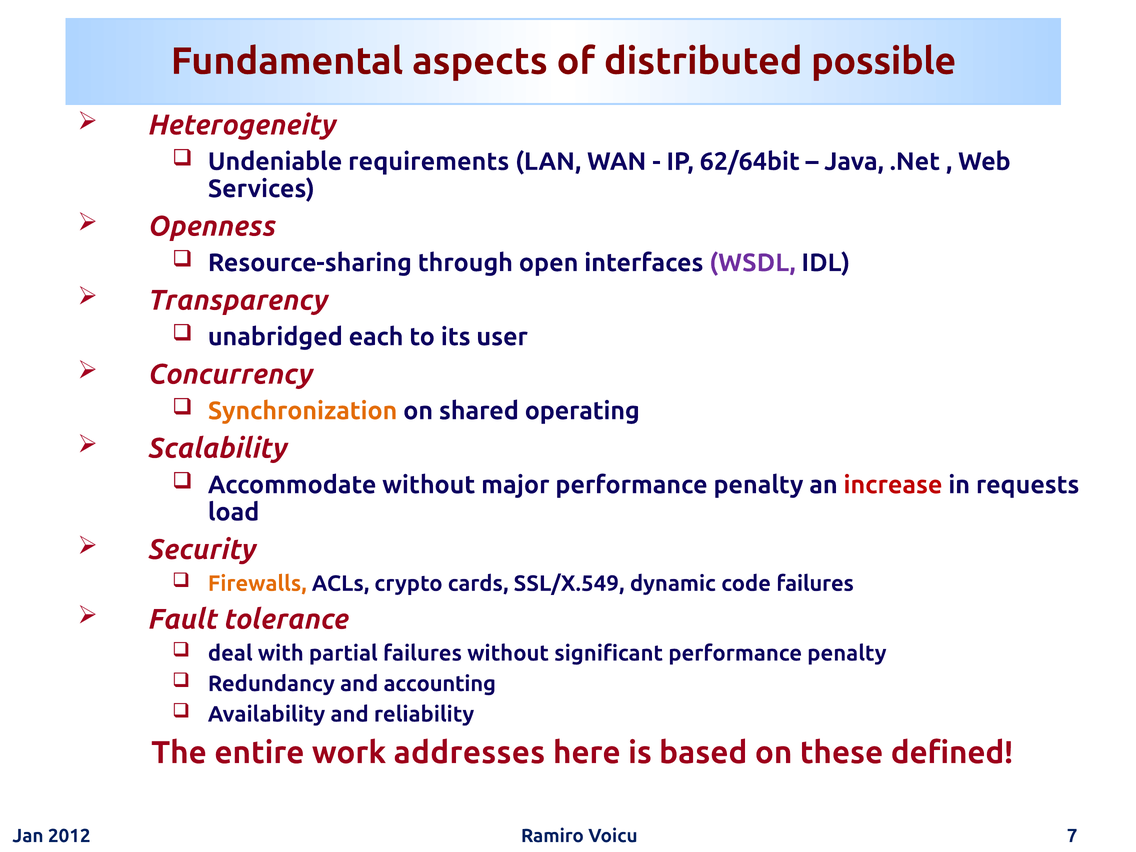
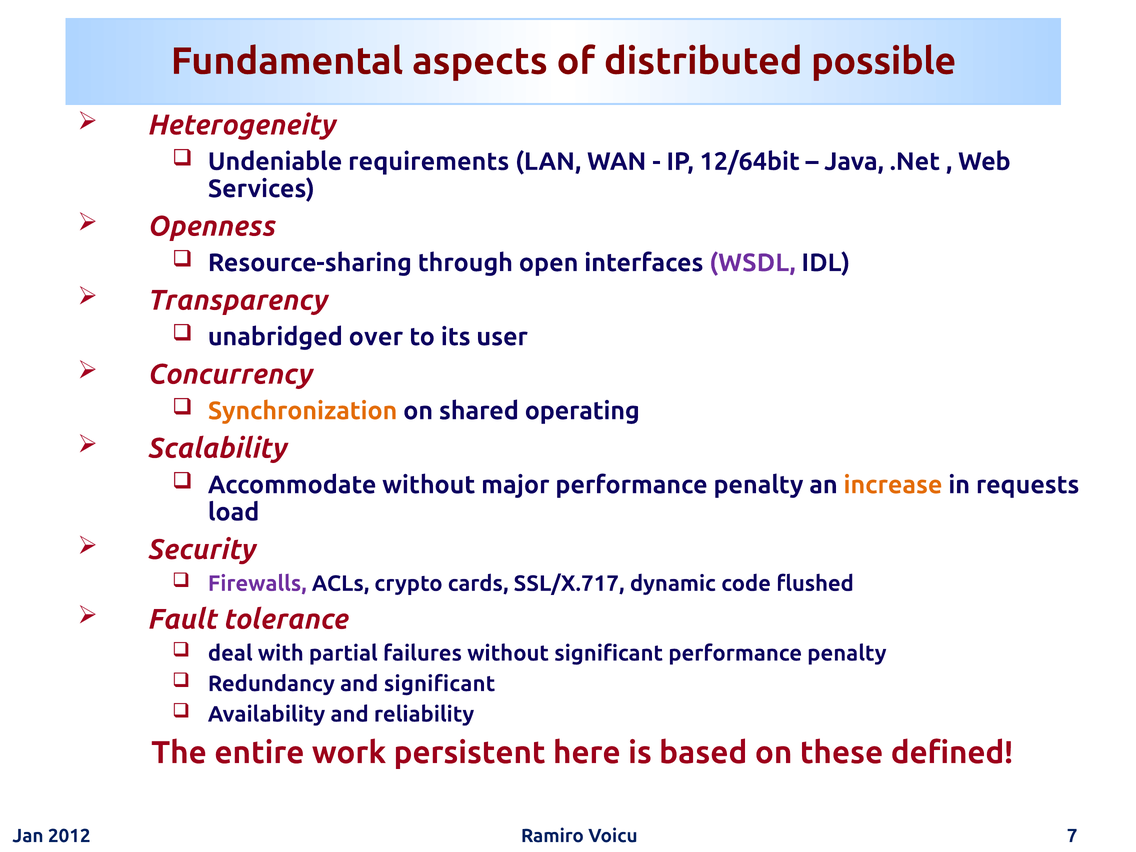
62/64bit: 62/64bit -> 12/64bit (750, 162)
each: each -> over (376, 337)
increase colour: red -> orange (893, 485)
Firewalls colour: orange -> purple (257, 584)
SSL/X.549: SSL/X.549 -> SSL/X.717 (569, 584)
code failures: failures -> flushed (815, 584)
and accounting: accounting -> significant (440, 684)
addresses: addresses -> persistent (470, 753)
